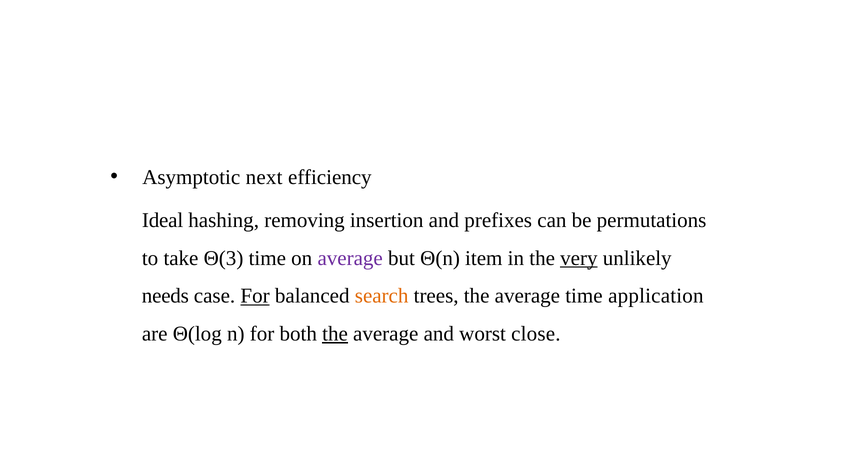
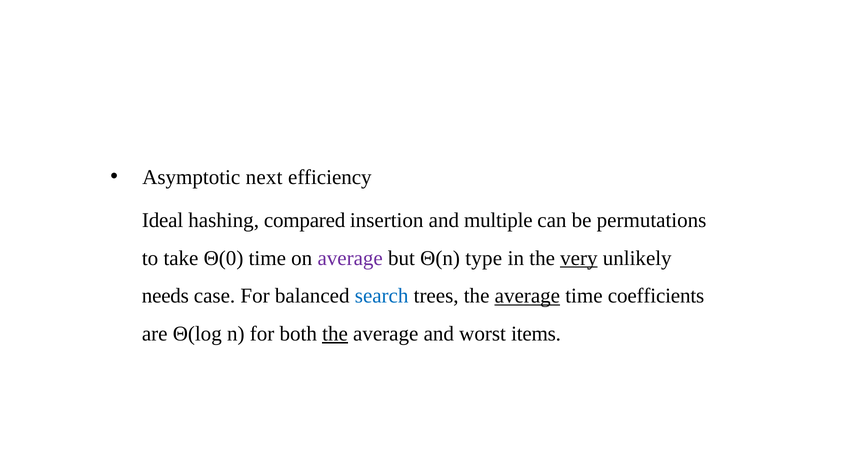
removing: removing -> compared (305, 220)
prefixes: prefixes -> multiple (498, 220)
Θ(3: Θ(3 -> Θ(0 (224, 258)
item: item -> type (484, 258)
For underline: present -> none (255, 296)
search colour: orange -> blue (382, 296)
average underline: none -> present (527, 296)
application: application -> coefficients (656, 296)
close: close -> items (536, 334)
